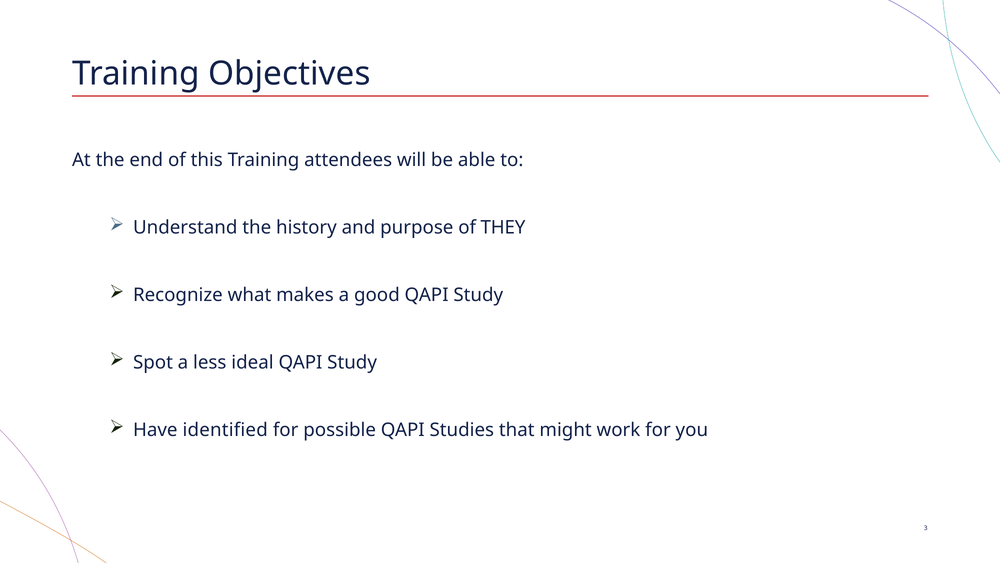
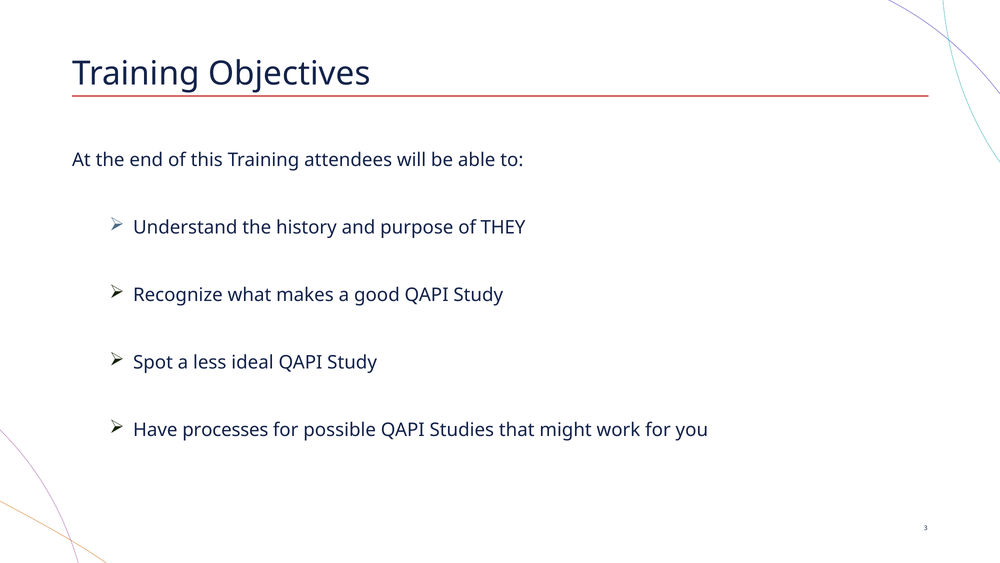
identified: identified -> processes (225, 430)
